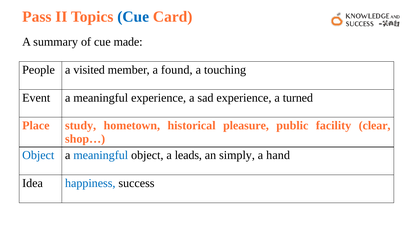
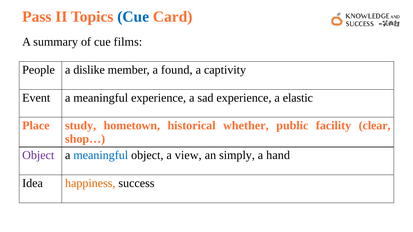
made: made -> films (128, 42)
visited: visited -> dislike (89, 70)
touching: touching -> captivity (225, 70)
turned: turned -> elastic (298, 98)
pleasure: pleasure -> whether (246, 126)
Object colour: blue -> purple (38, 156)
leads: leads -> view (188, 156)
happiness colour: blue -> orange (90, 183)
